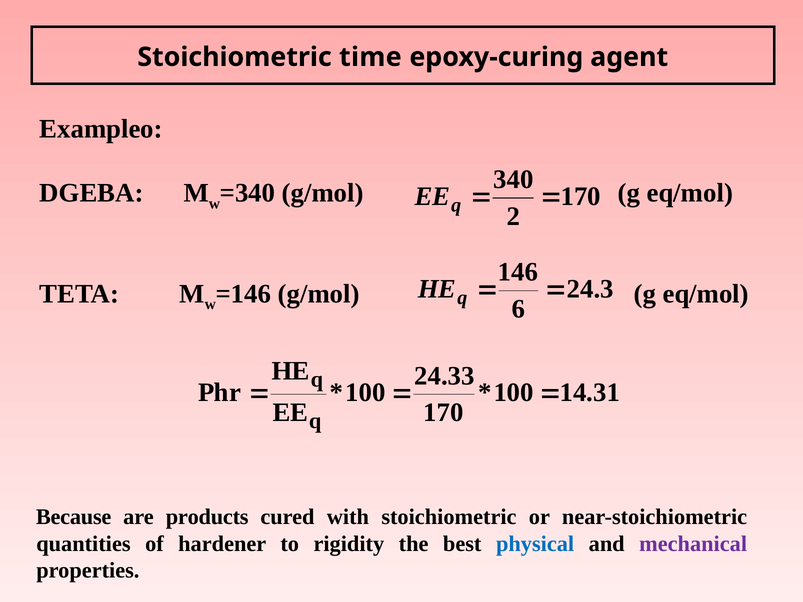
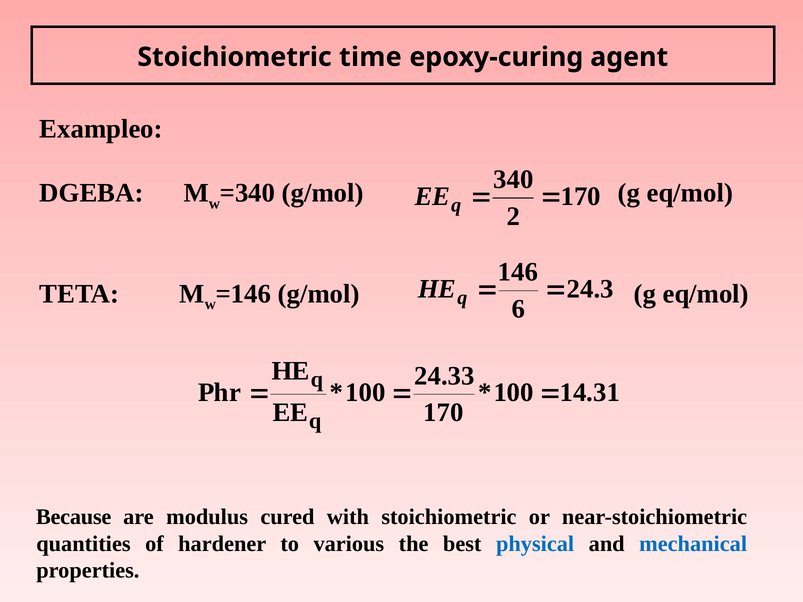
products: products -> modulus (207, 517)
rigidity: rigidity -> various (349, 544)
mechanical colour: purple -> blue (693, 544)
